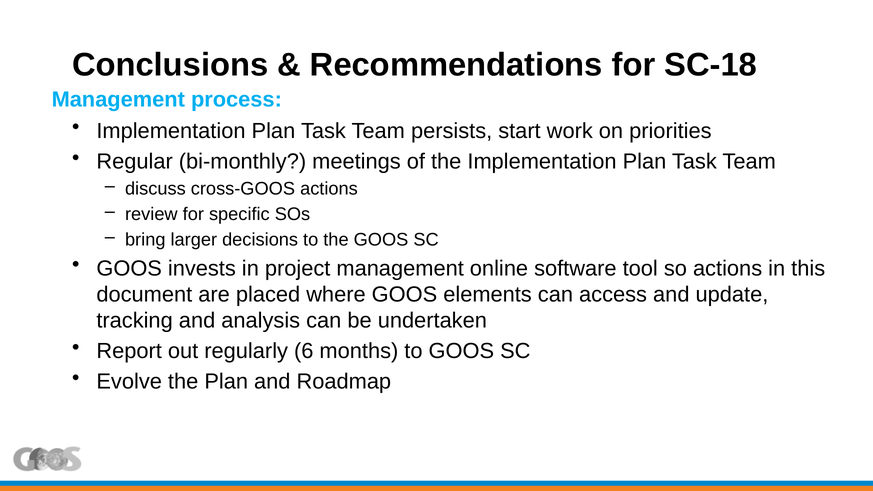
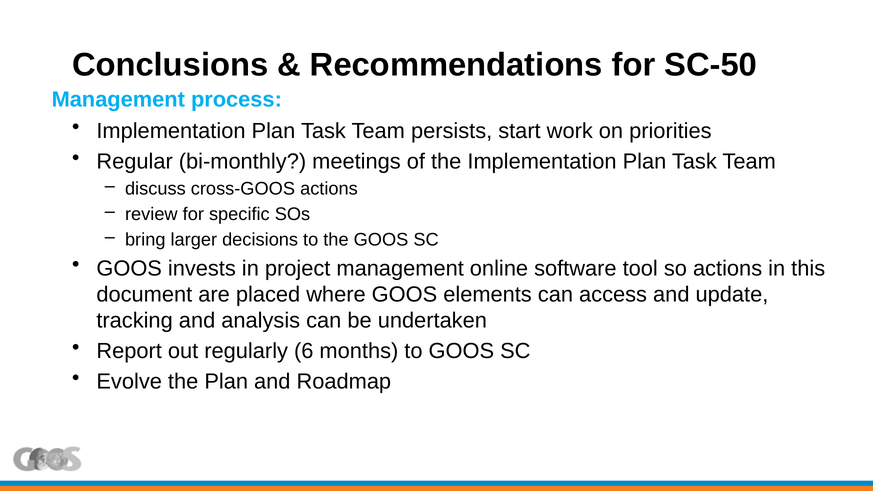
SC-18: SC-18 -> SC-50 (711, 65)
